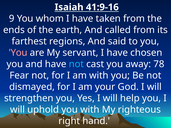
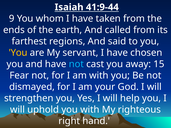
41:9-16: 41:9-16 -> 41:9-44 (102, 7)
You colour: pink -> yellow (18, 53)
78: 78 -> 15 (159, 64)
